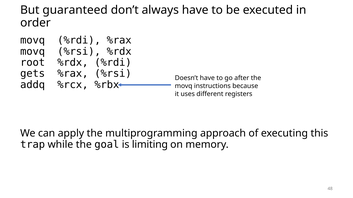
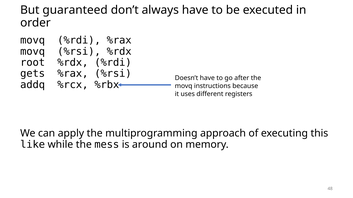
trap: trap -> like (33, 145)
goal: goal -> mess (107, 145)
limiting: limiting -> around (150, 145)
